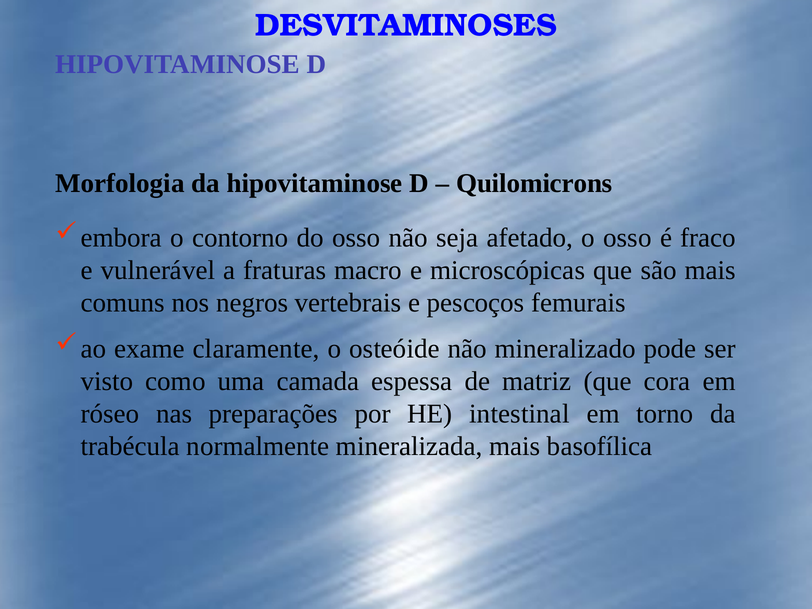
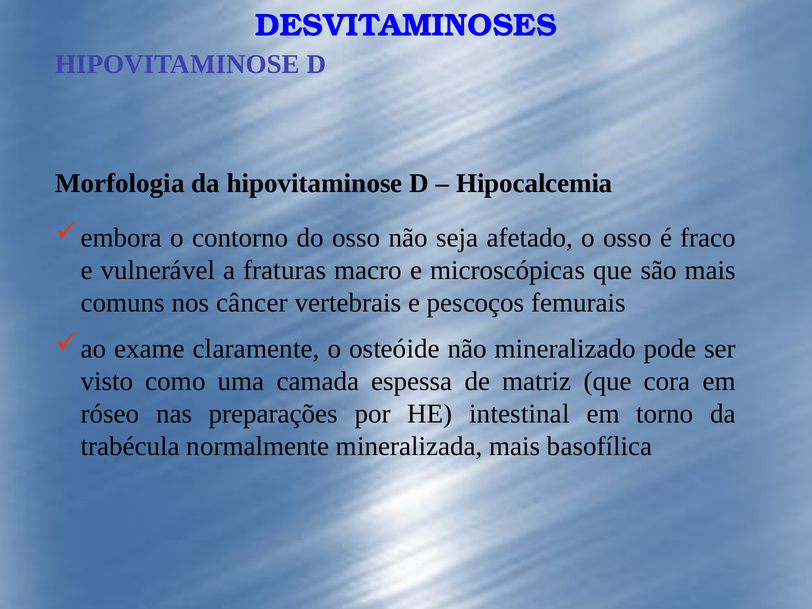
Quilomicrons: Quilomicrons -> Hipocalcemia (534, 184)
negros: negros -> câncer (252, 303)
